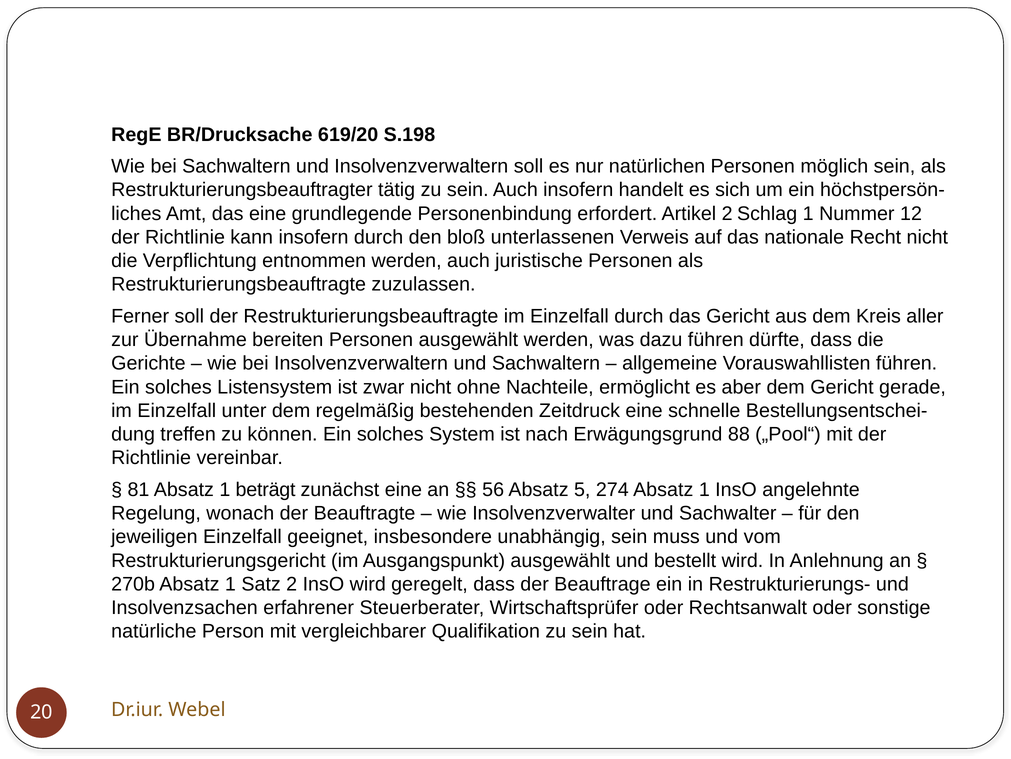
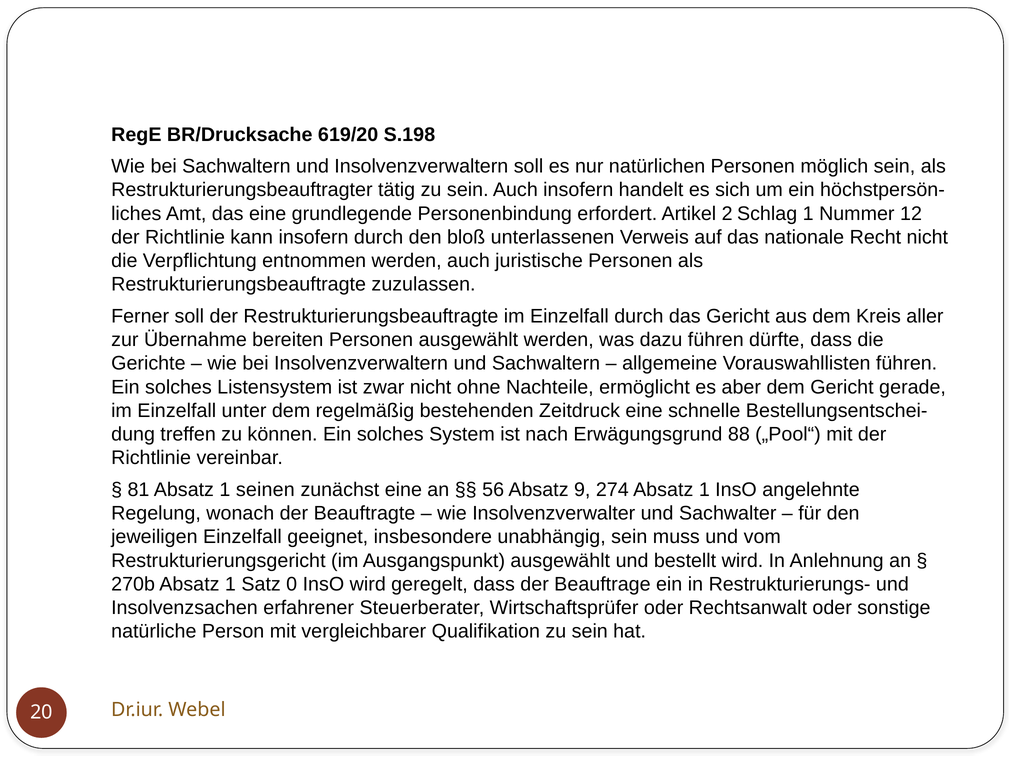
beträgt: beträgt -> seinen (265, 489)
5: 5 -> 9 (582, 489)
Satz 2: 2 -> 0 (292, 584)
